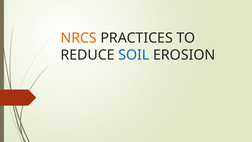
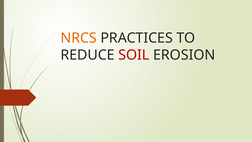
SOIL colour: blue -> red (134, 55)
